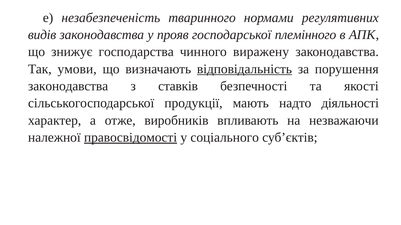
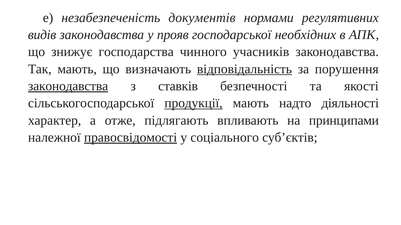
тваринного: тваринного -> документів (202, 18)
племінного: племінного -> необхідних (306, 35)
виражену: виражену -> учасників (261, 52)
Так умови: умови -> мають (77, 69)
законодавства underline: none -> present (68, 86)
продукції underline: none -> present (194, 103)
виробників: виробників -> підлягають (176, 121)
незважаючи: незважаючи -> принципами (344, 121)
